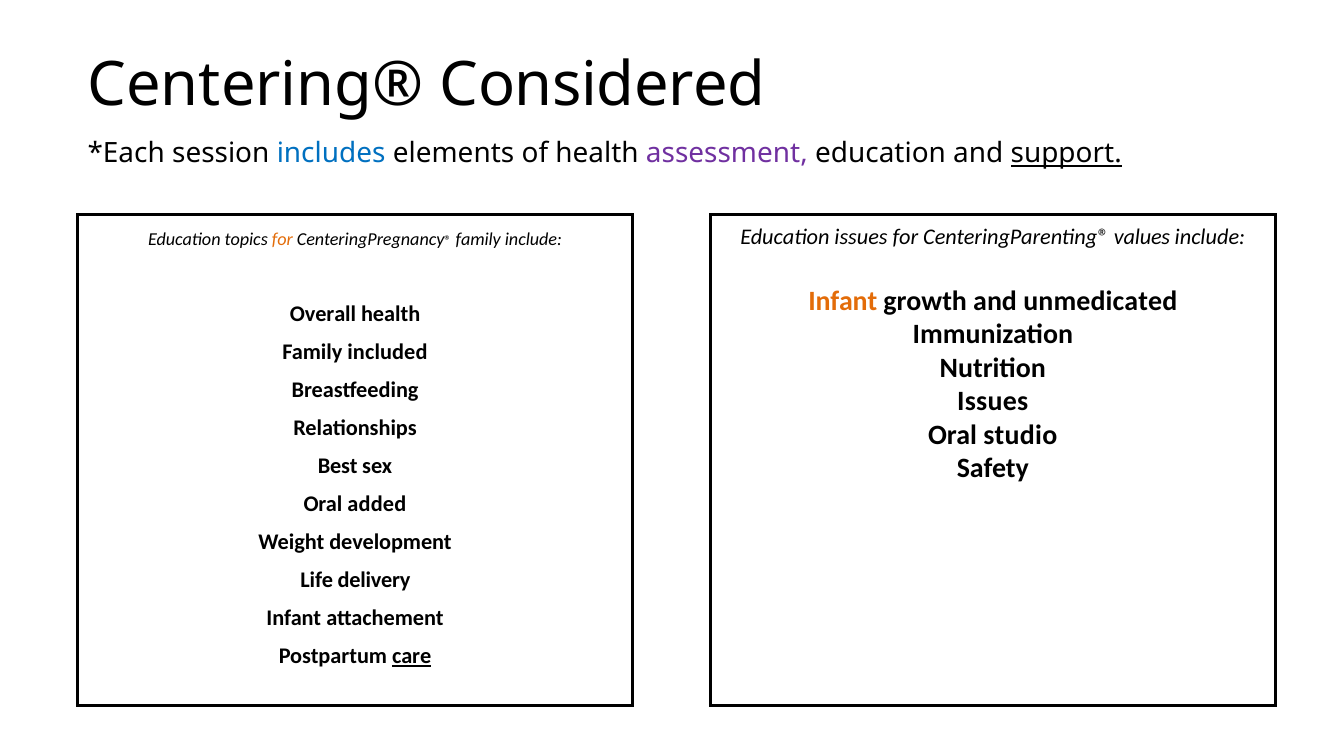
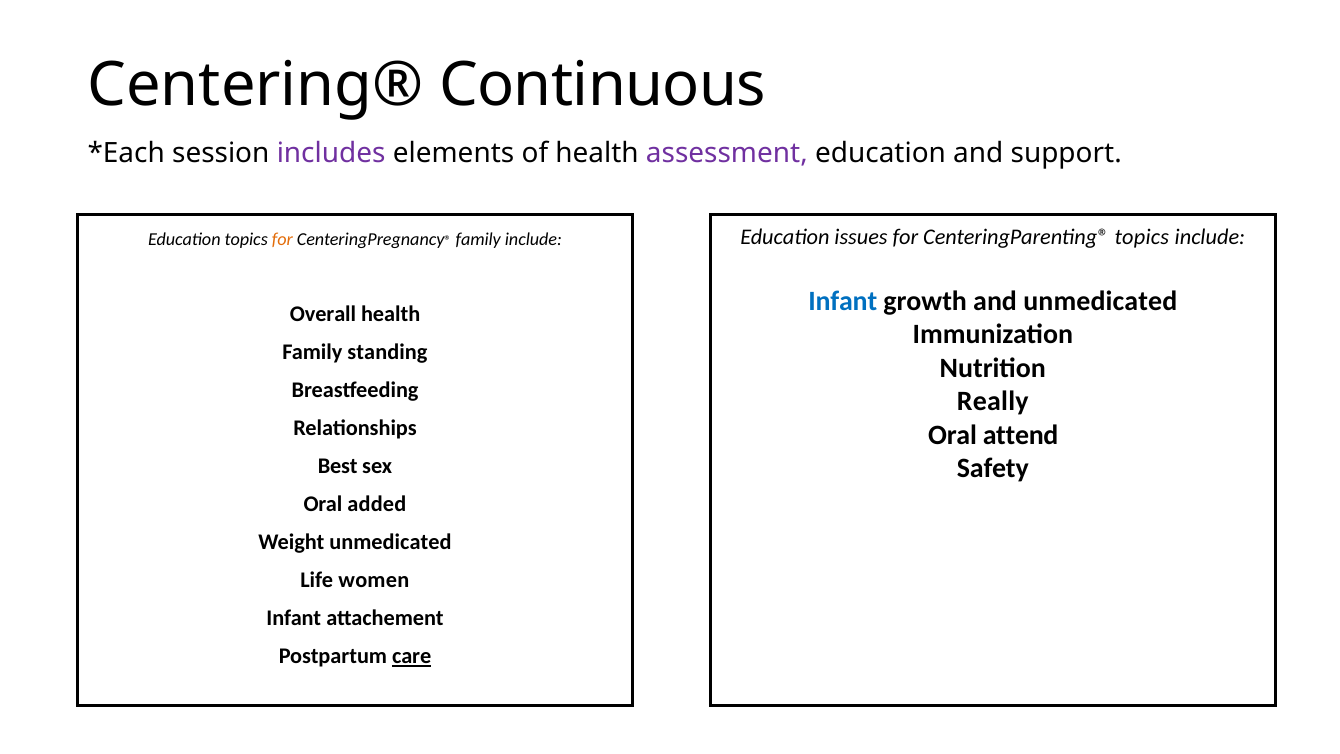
Considered: Considered -> Continuous (603, 86)
includes colour: blue -> purple (331, 154)
support underline: present -> none (1066, 154)
CenteringParenting® values: values -> topics (1142, 237)
Infant colour: orange -> blue (843, 301)
included: included -> standing (387, 352)
Issues: Issues -> Really (993, 401)
studio: studio -> attend (1021, 435)
Weight development: development -> unmedicated (390, 542)
delivery: delivery -> women (374, 580)
